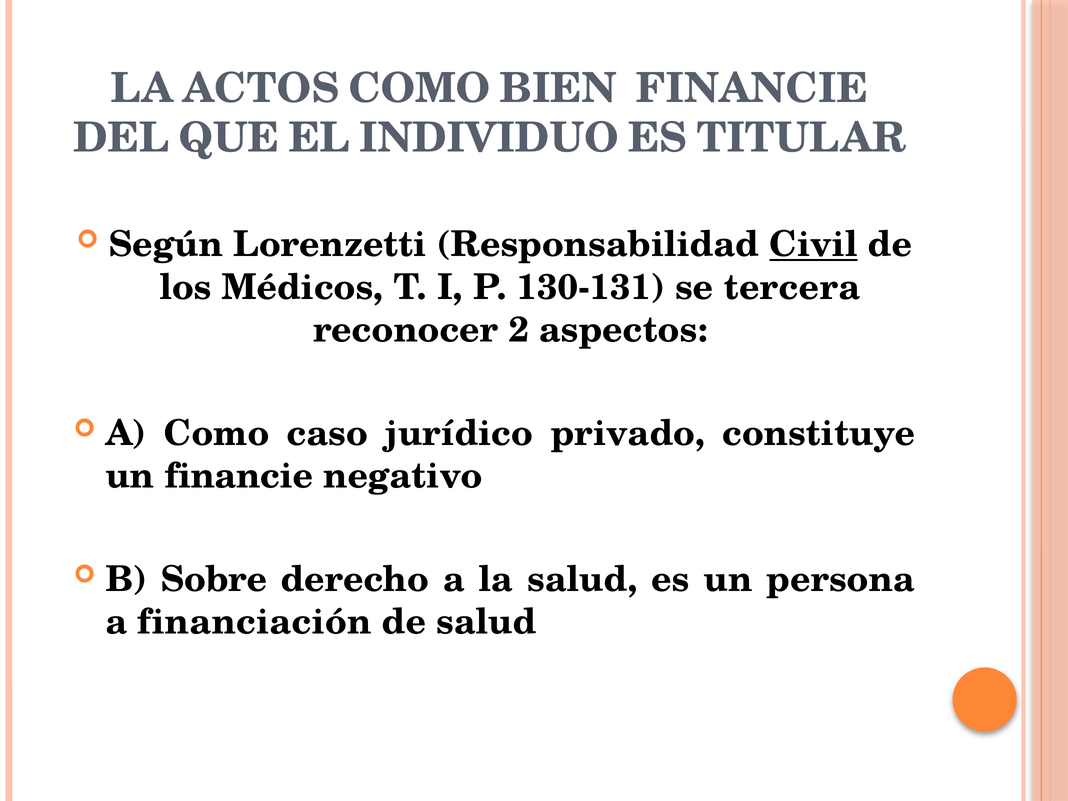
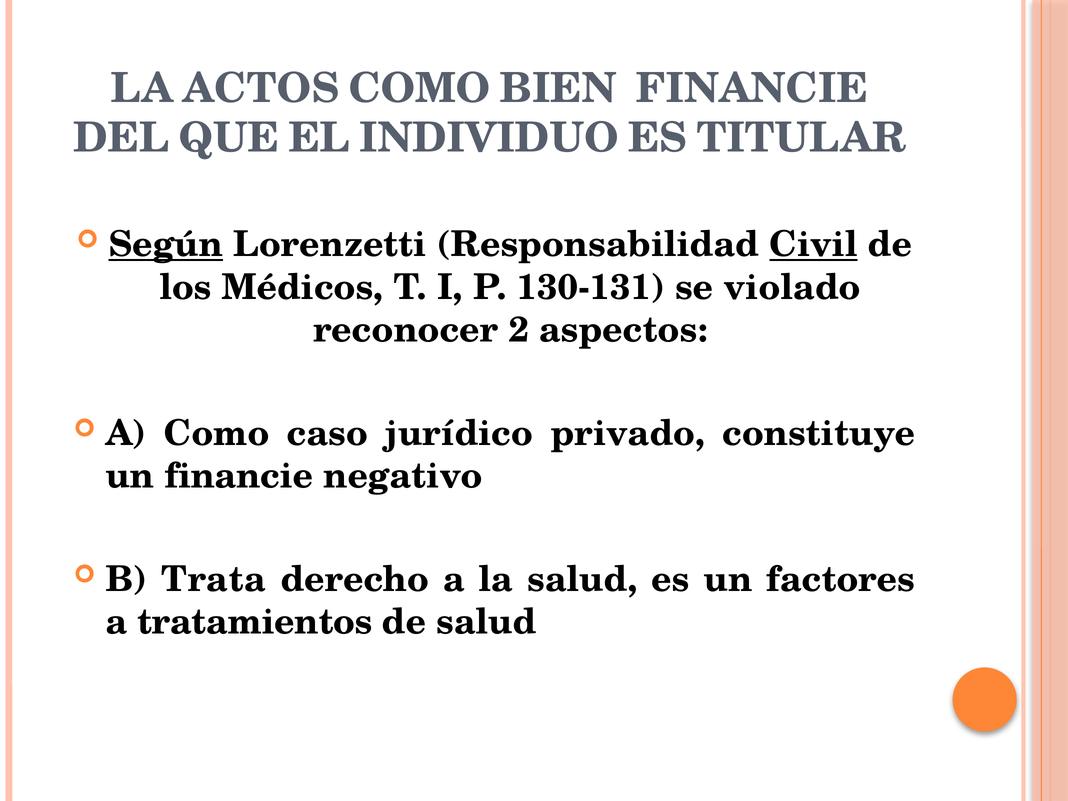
Según underline: none -> present (166, 245)
tercera: tercera -> violado (792, 287)
Sobre: Sobre -> Trata (214, 579)
persona: persona -> factores (841, 579)
financiación: financiación -> tratamientos (255, 622)
